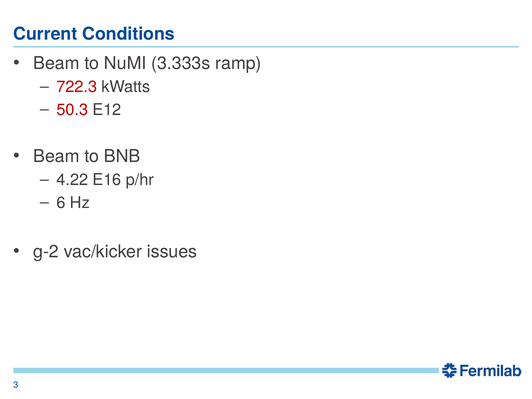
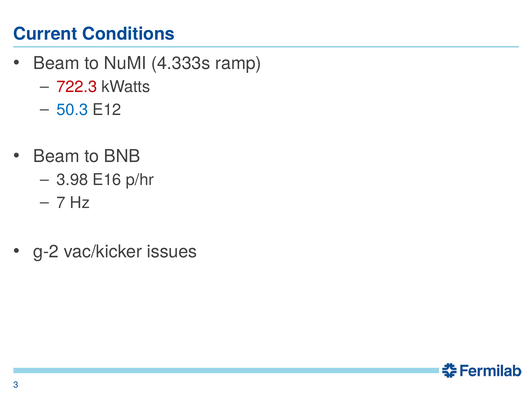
3.333s: 3.333s -> 4.333s (181, 63)
50.3 colour: red -> blue (72, 110)
4.22: 4.22 -> 3.98 (72, 180)
6: 6 -> 7 (61, 203)
